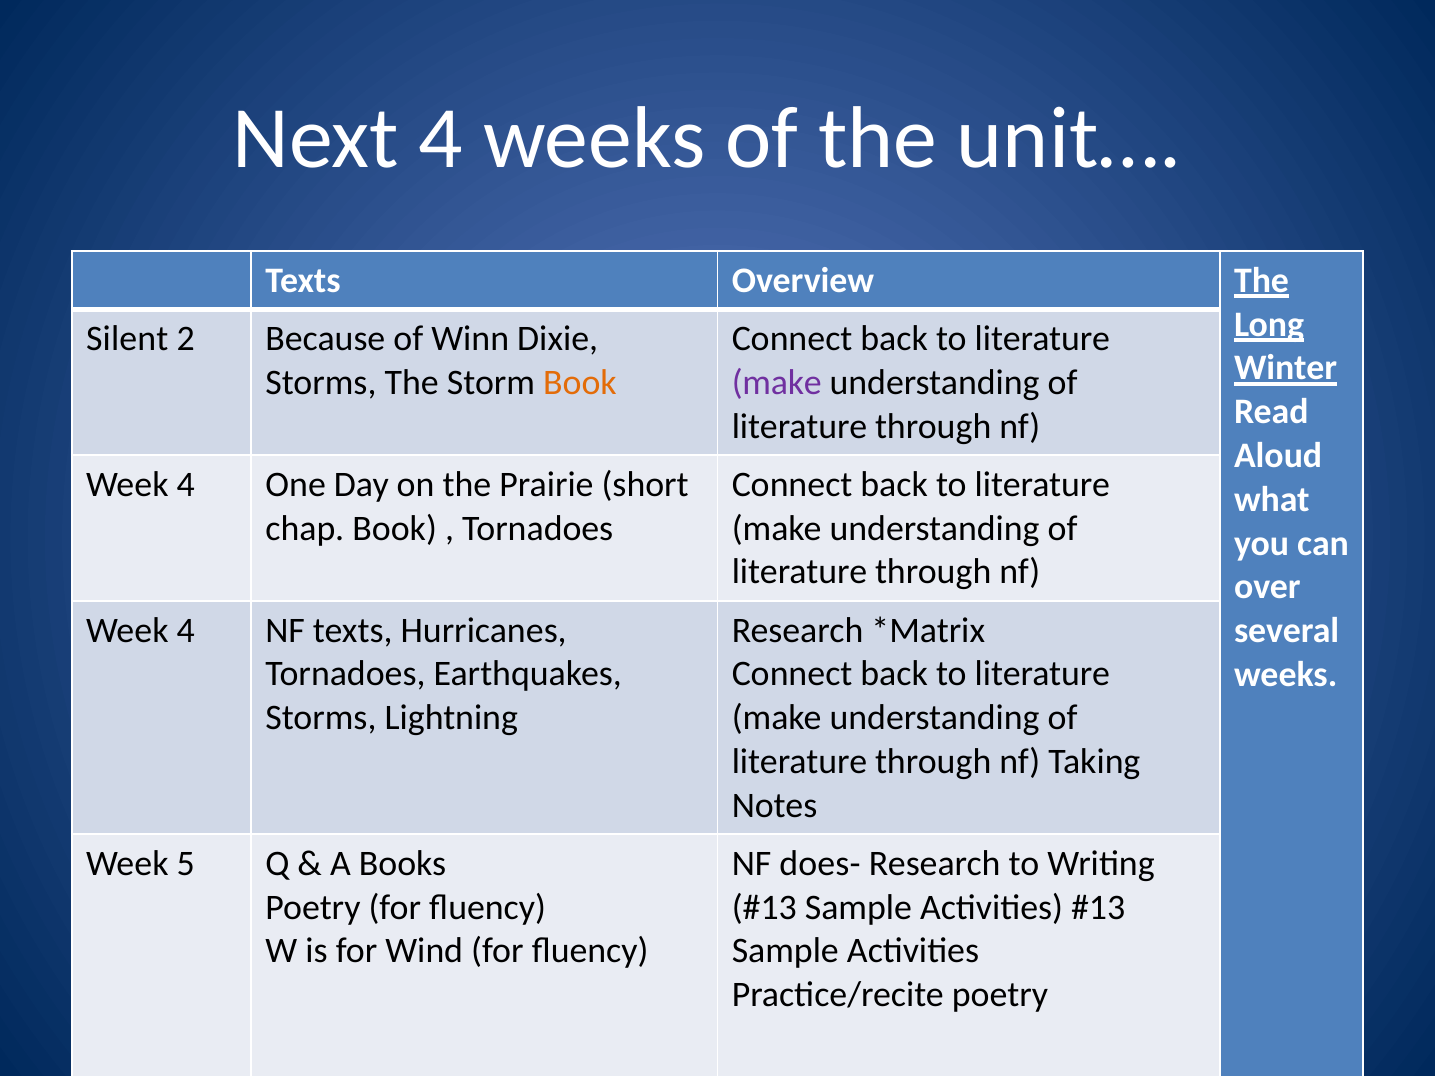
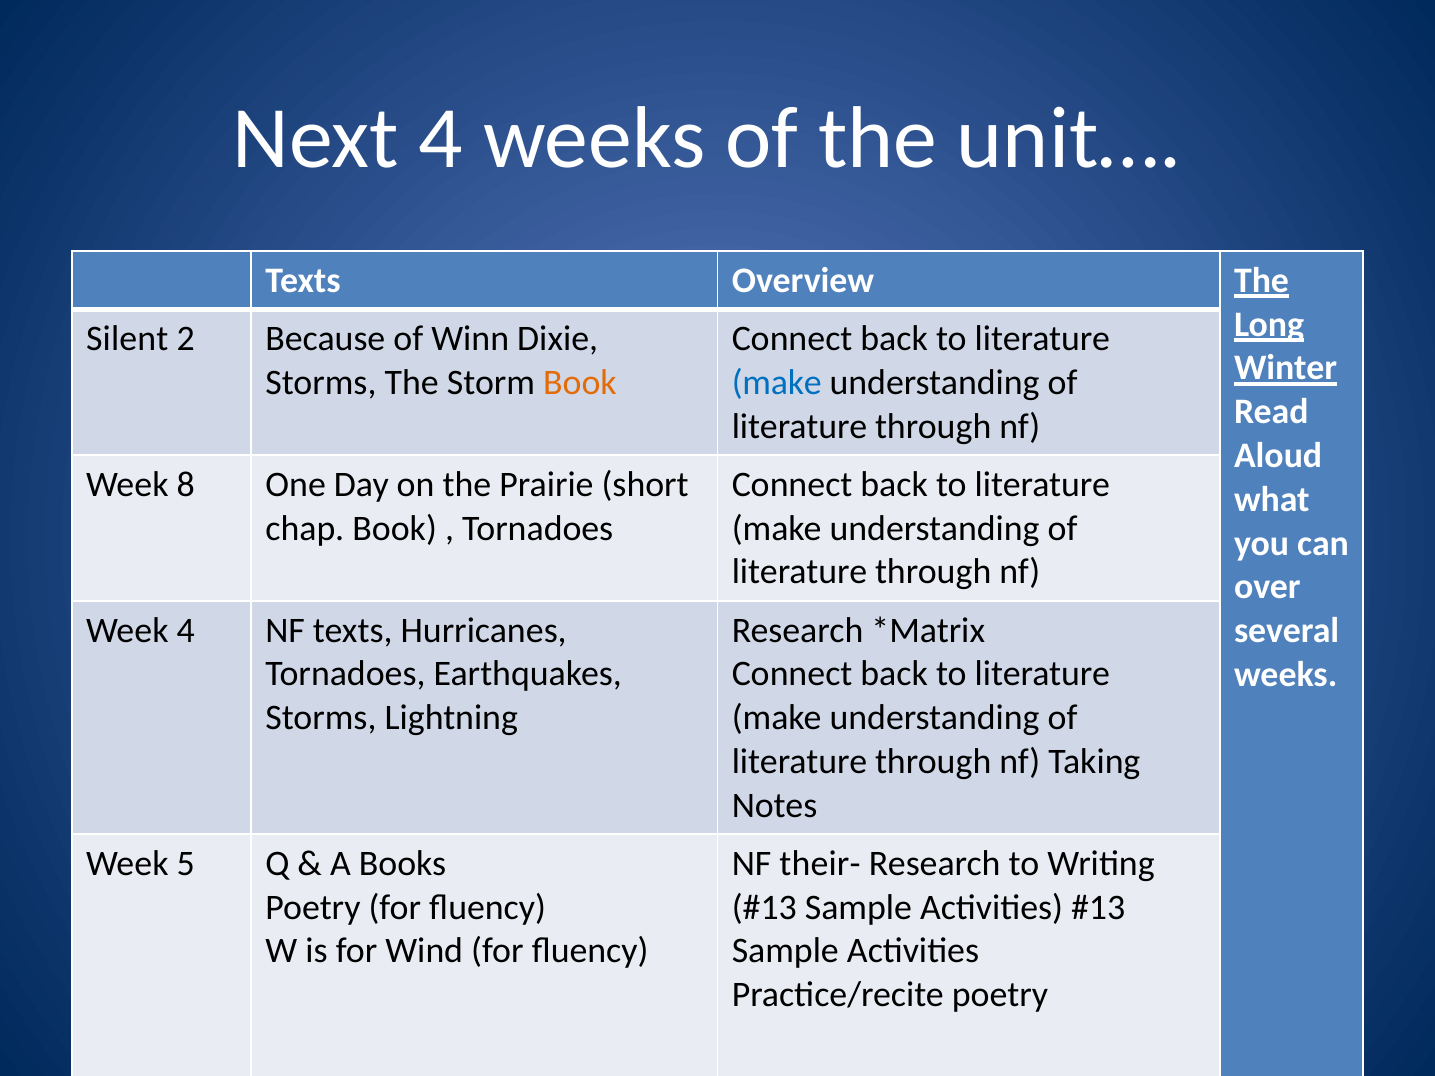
make colour: purple -> blue (777, 383)
4: 4 -> 8 (186, 485)
does-: does- -> their- (820, 864)
